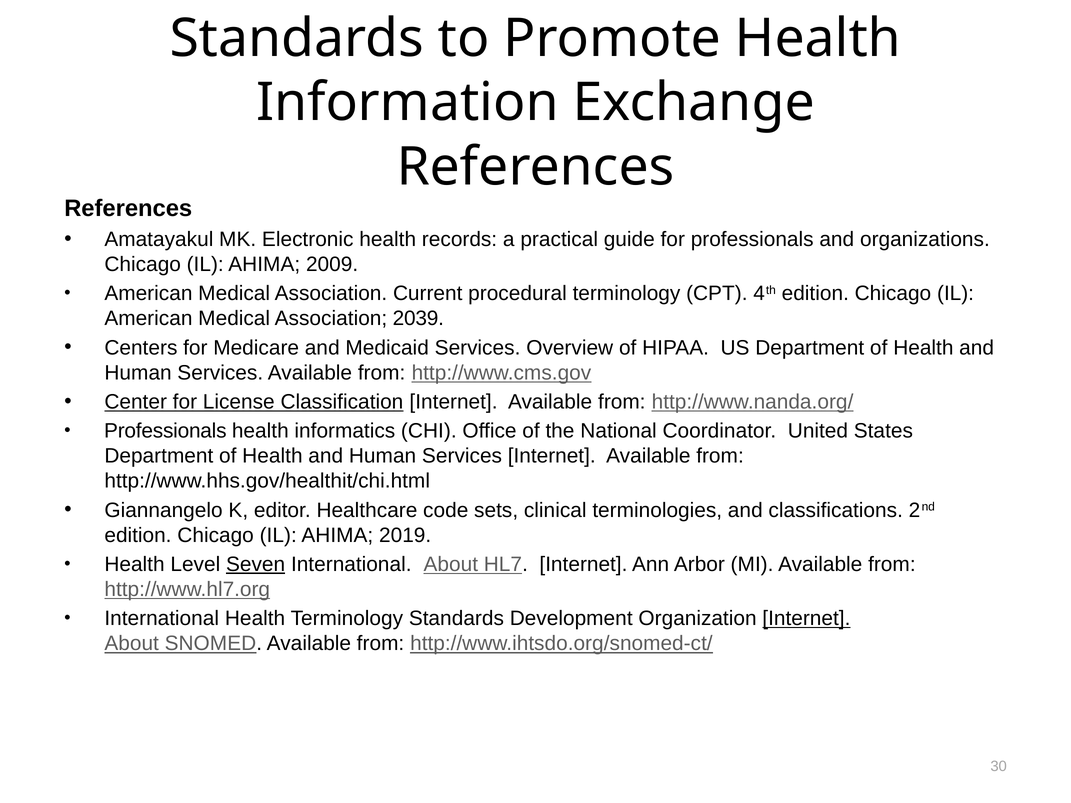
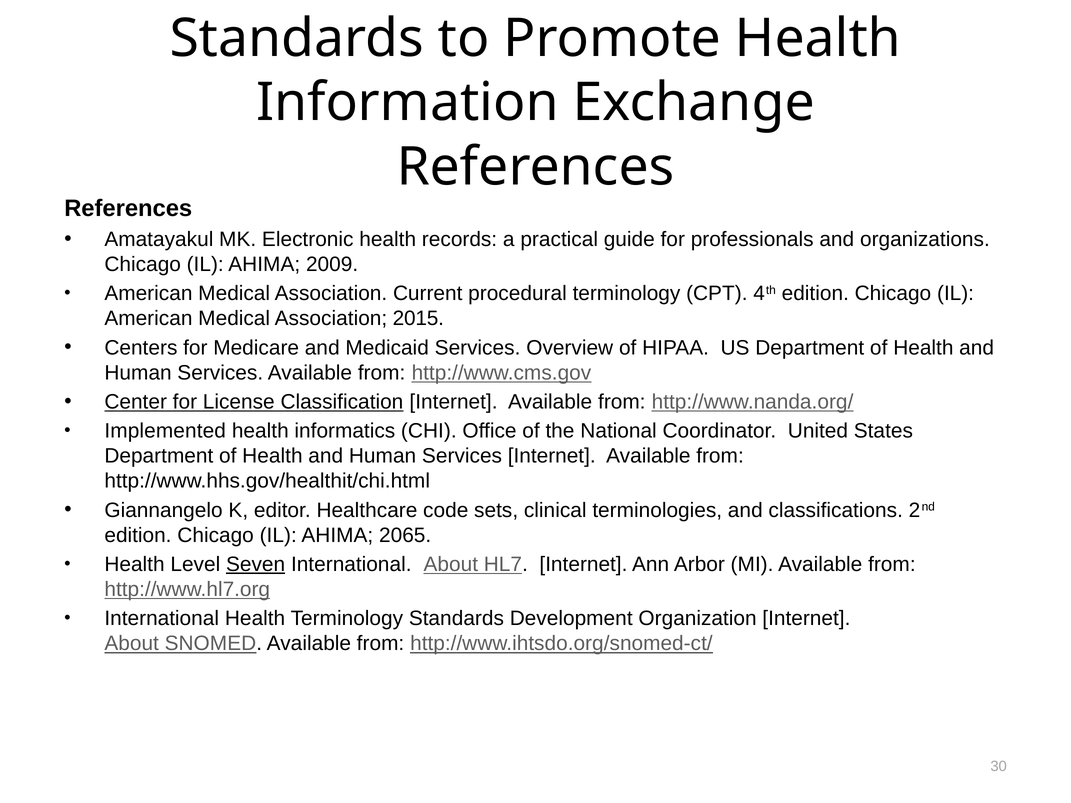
2039: 2039 -> 2015 (418, 319)
Professionals: Professionals -> Implemented (165, 431)
2019: 2019 -> 2065 (405, 535)
Internet underline: present -> none (806, 619)
